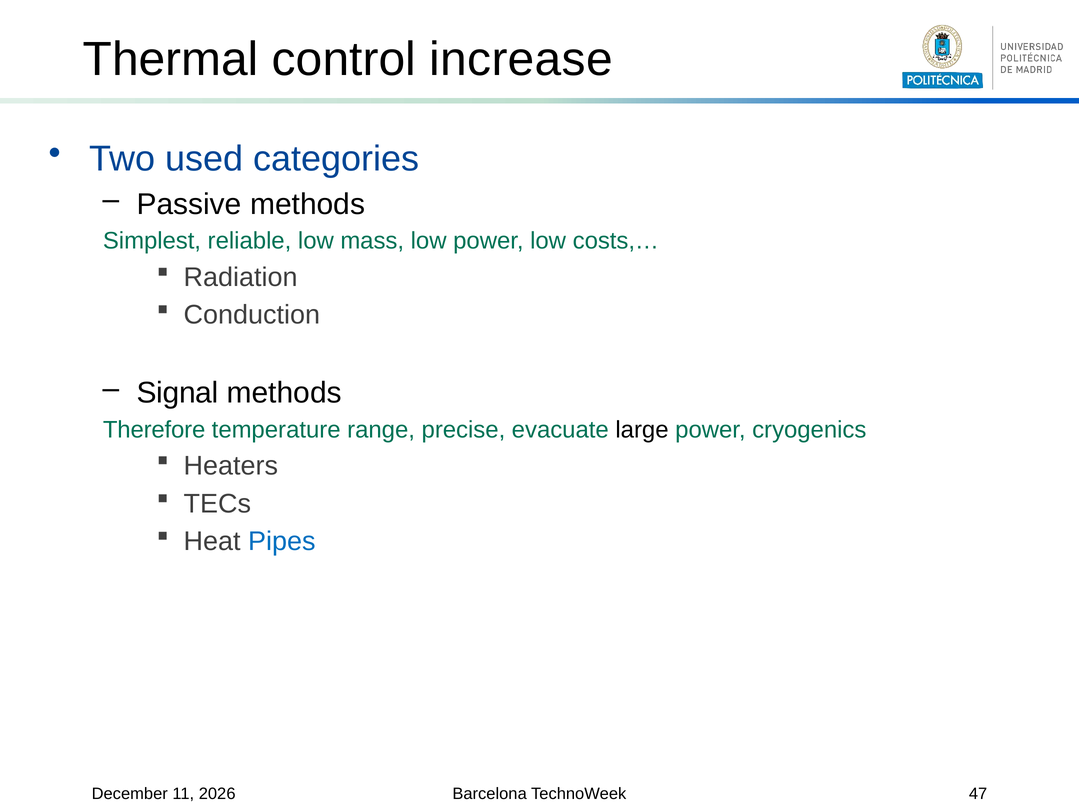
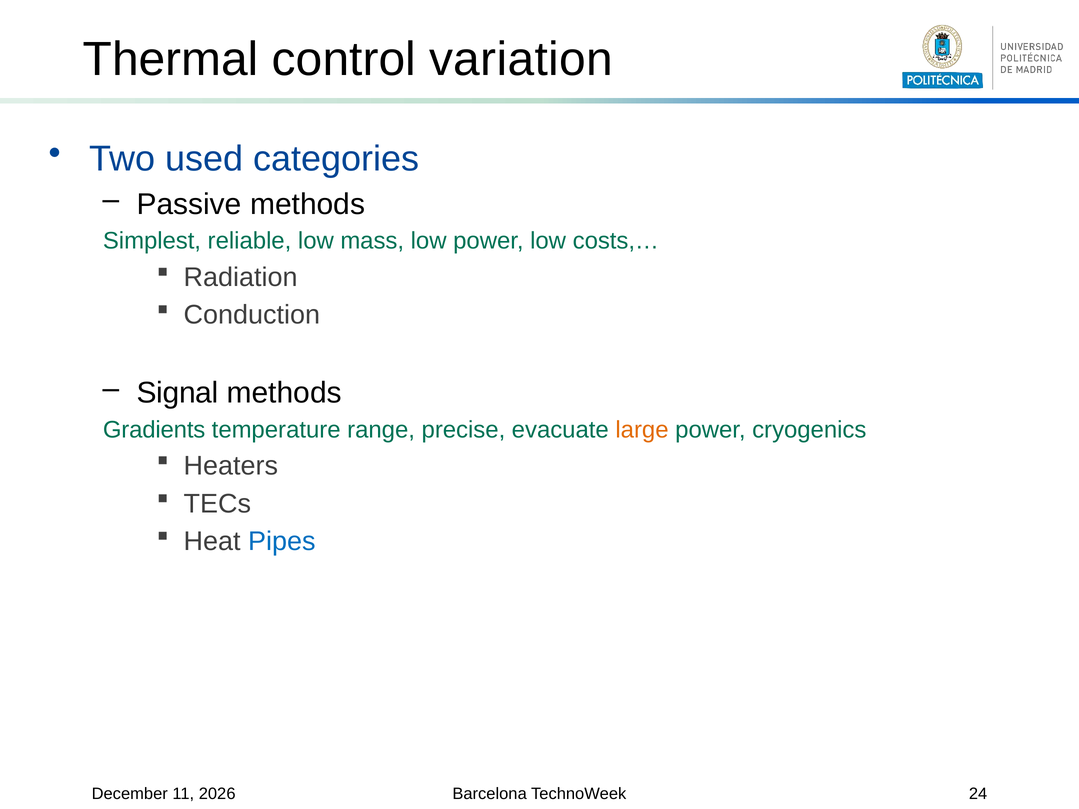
increase: increase -> variation (521, 59)
Therefore: Therefore -> Gradients (154, 430)
large colour: black -> orange (642, 430)
47: 47 -> 24 (978, 794)
